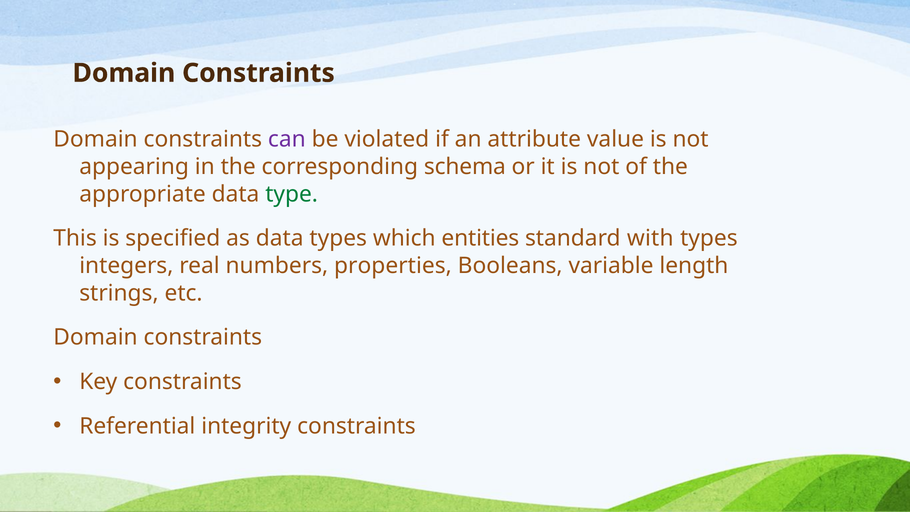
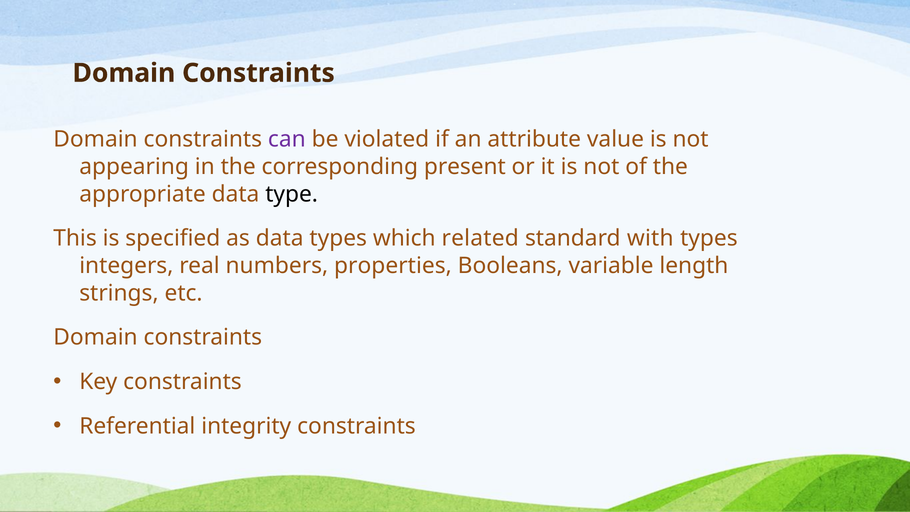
schema: schema -> present (465, 167)
type colour: green -> black (292, 194)
entities: entities -> related (480, 238)
